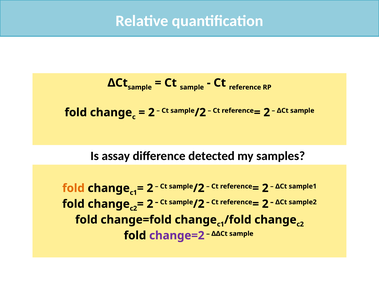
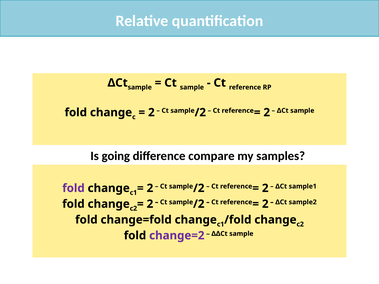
assay: assay -> going (116, 156)
detected: detected -> compare (211, 156)
fold colour: orange -> purple (73, 188)
